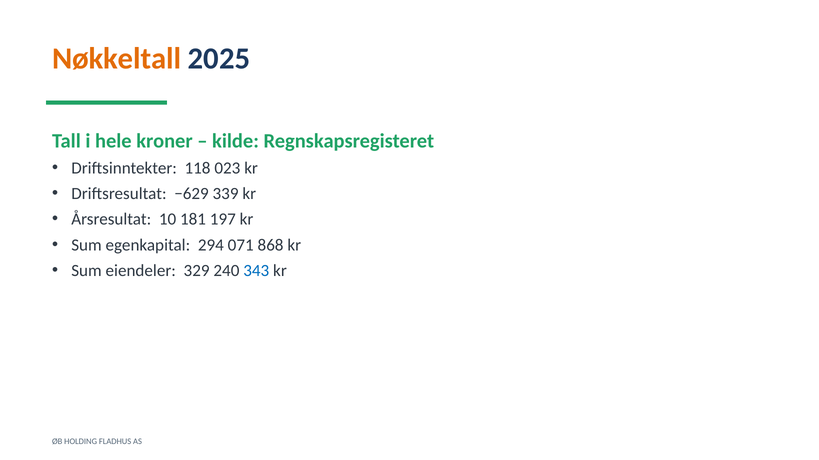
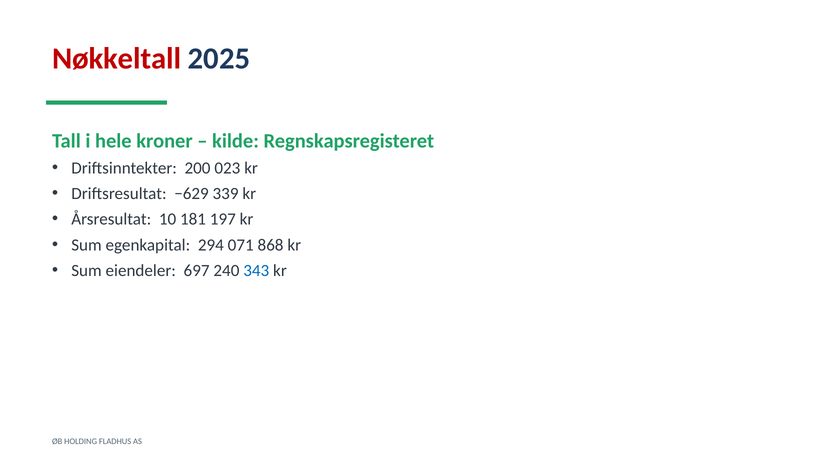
Nøkkeltall colour: orange -> red (117, 58)
118: 118 -> 200 (198, 168)
329: 329 -> 697 (197, 271)
